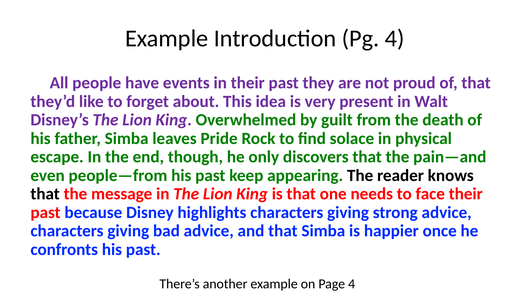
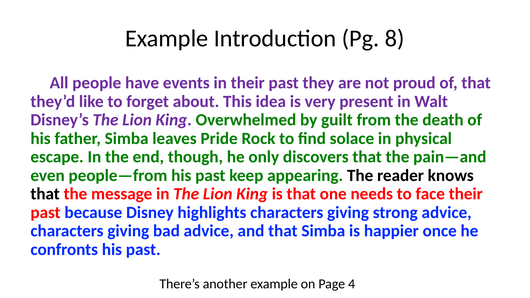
Pg 4: 4 -> 8 (395, 38)
